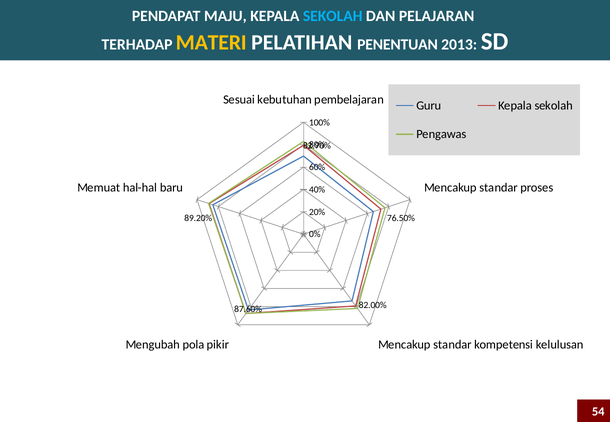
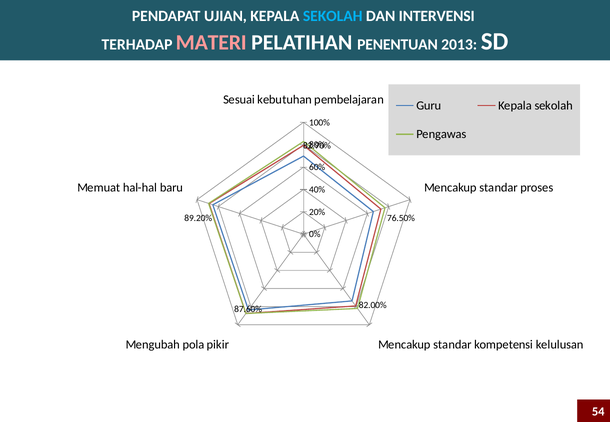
MAJU: MAJU -> UJIAN (225, 16)
PELAJARAN: PELAJARAN -> INTERVENSI (437, 16)
MATERI colour: yellow -> pink (211, 42)
